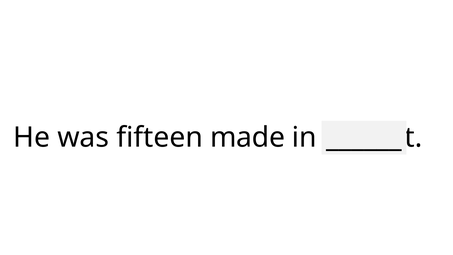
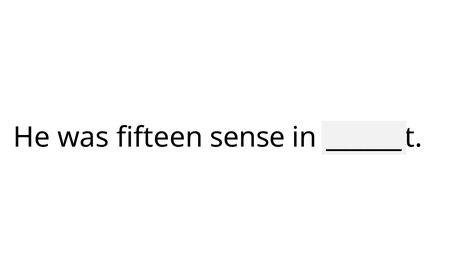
made: made -> sense (248, 137)
